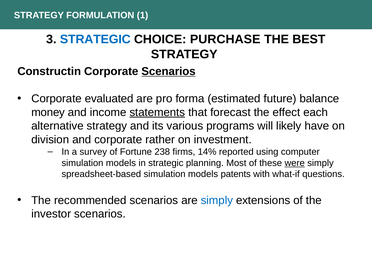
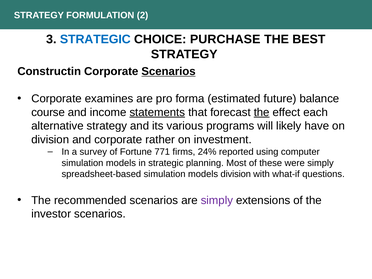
1: 1 -> 2 (143, 15)
evaluated: evaluated -> examines (109, 99)
money: money -> course (48, 112)
the underline: none -> present (262, 112)
238: 238 -> 771 (162, 152)
14%: 14% -> 24% (207, 152)
were underline: present -> none (295, 163)
models patents: patents -> division (236, 174)
simply colour: blue -> purple (217, 200)
